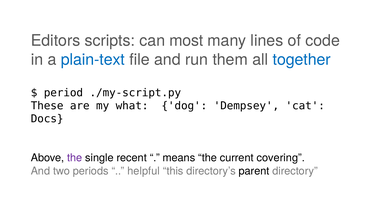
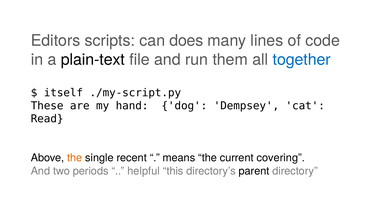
most: most -> does (186, 41)
plain-text colour: blue -> black (93, 60)
period: period -> itself (63, 93)
what: what -> hand (132, 106)
Docs: Docs -> Read (47, 119)
the colour: purple -> orange (75, 158)
